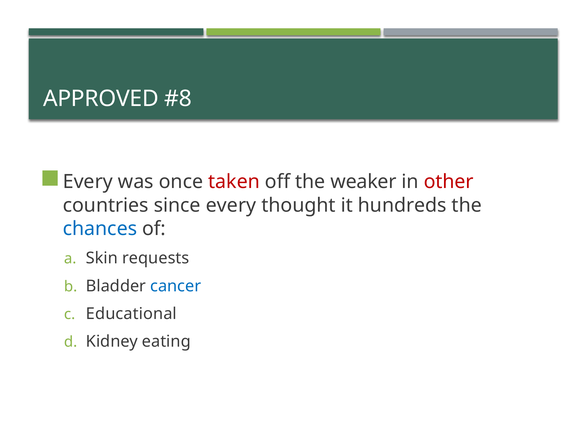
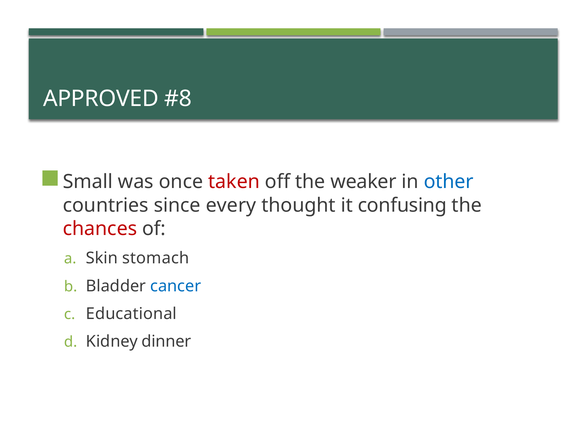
Every: Every -> Small (88, 182)
other colour: red -> blue (449, 182)
hundreds: hundreds -> confusing (402, 205)
chances colour: blue -> red (100, 229)
requests: requests -> stomach (156, 258)
eating: eating -> dinner (166, 342)
